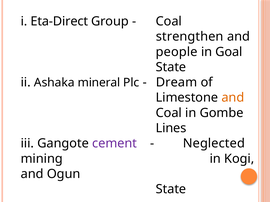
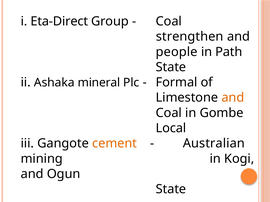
Goal: Goal -> Path (229, 52)
Dream: Dream -> Formal (177, 83)
Lines: Lines -> Local (171, 128)
cement colour: purple -> orange (115, 144)
Neglected: Neglected -> Australian (214, 144)
